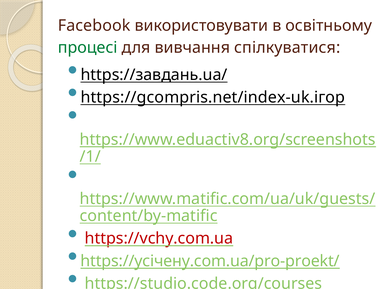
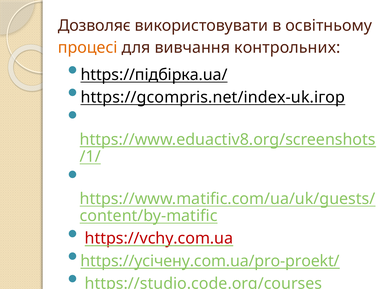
Facebook: Facebook -> Дозволяє (94, 26)
процесі colour: green -> orange (88, 47)
спілкуватися: спілкуватися -> контрольних (287, 47)
https://завдань.ua/: https://завдань.ua/ -> https://підбірка.ua/ (154, 75)
